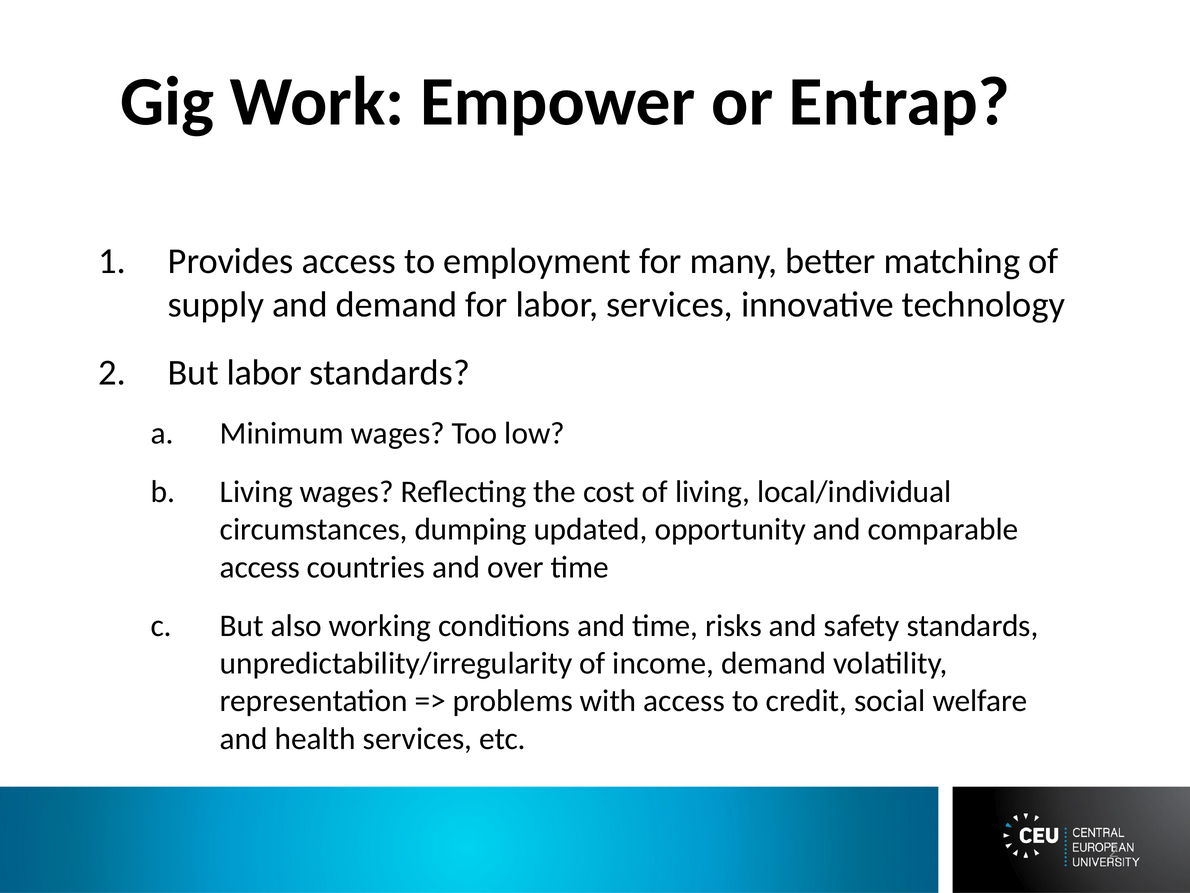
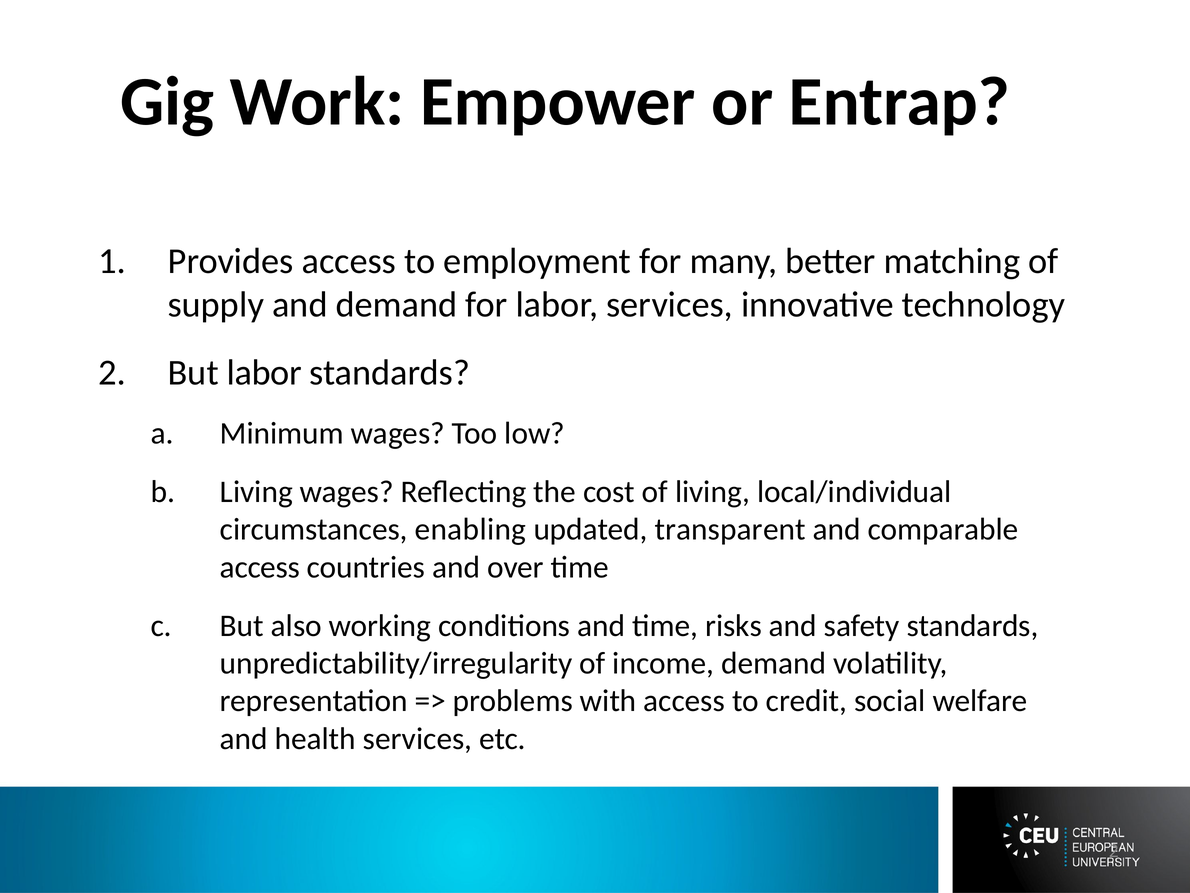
dumping: dumping -> enabling (470, 529)
opportunity: opportunity -> transparent (730, 529)
